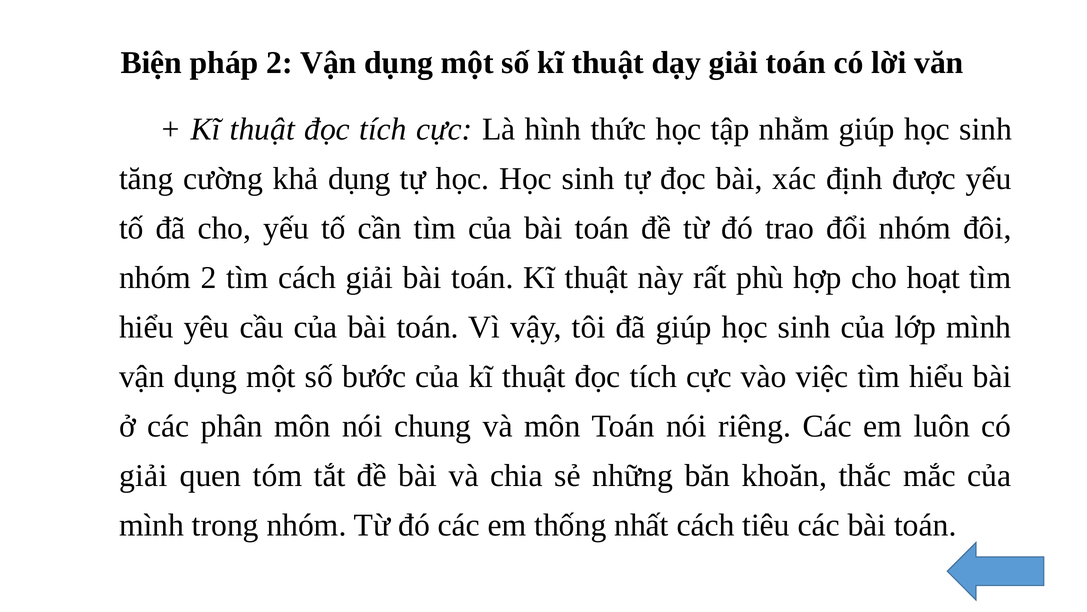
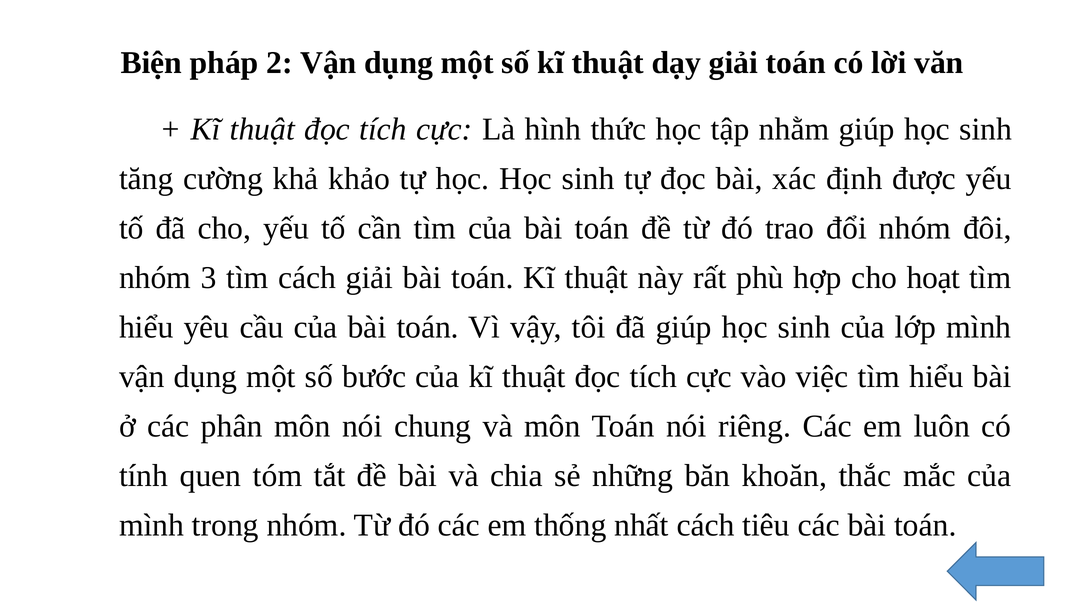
khả dụng: dụng -> khảo (359, 178)
nhóm 2: 2 -> 3 (209, 277)
giải: giải -> tính (144, 475)
